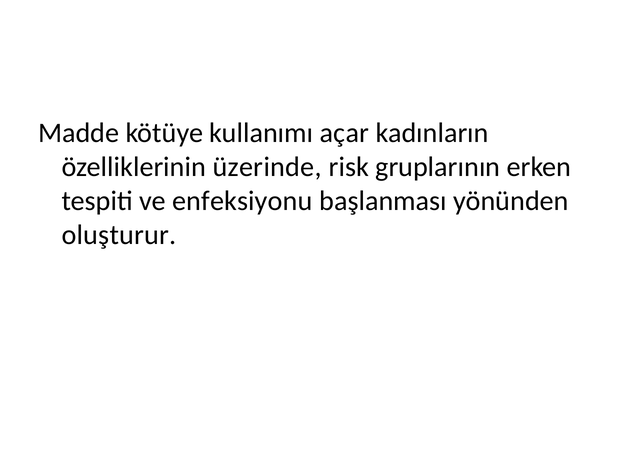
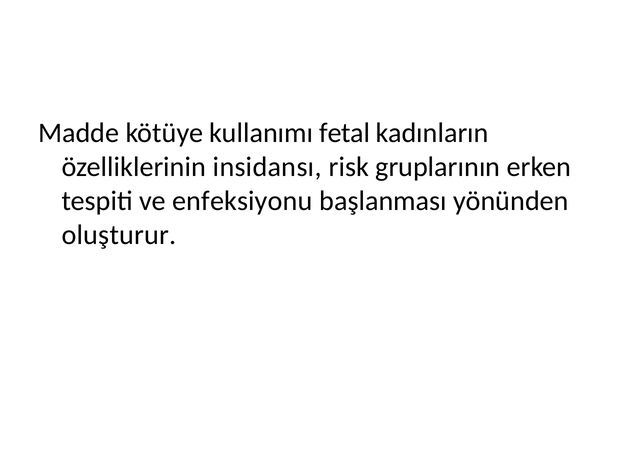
açar: açar -> fetal (345, 133)
üzerinde: üzerinde -> insidansı (267, 167)
